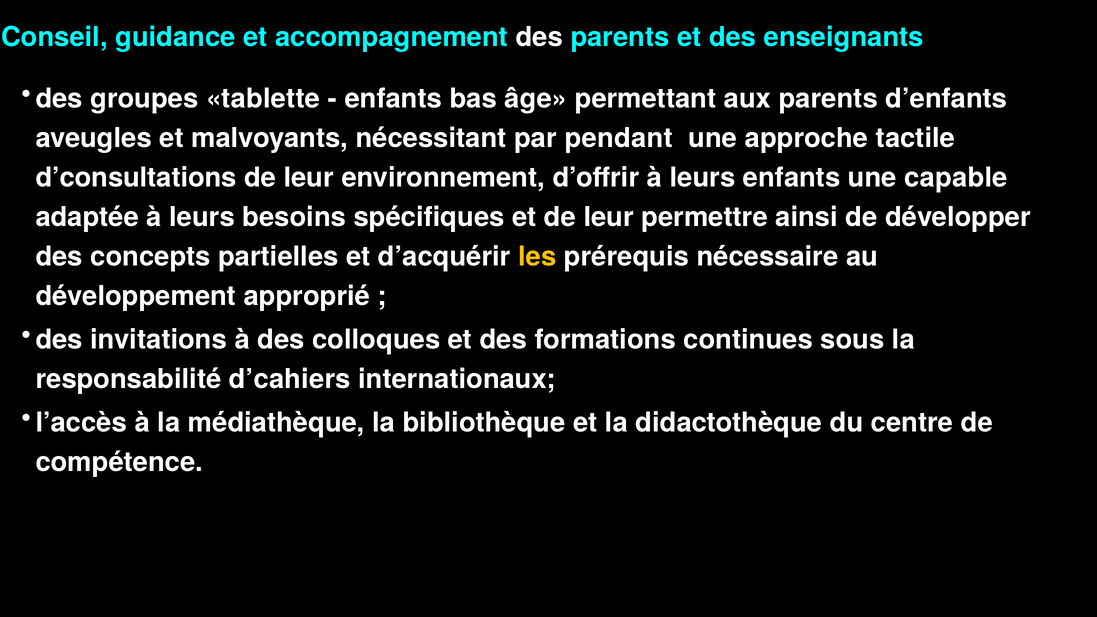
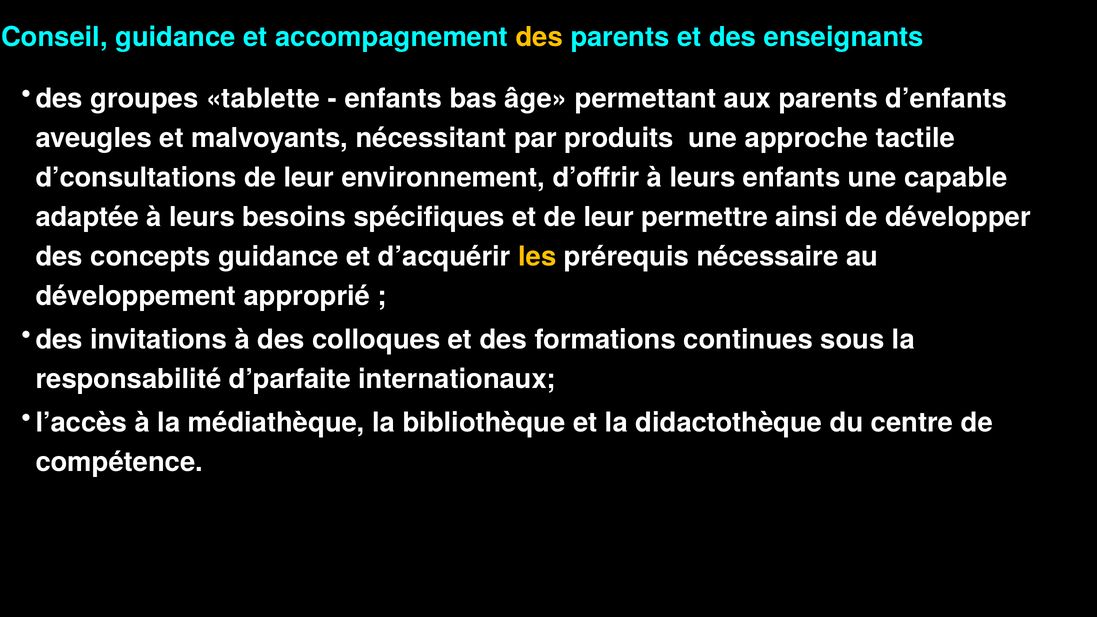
des colour: white -> yellow (539, 37)
pendant: pendant -> produits (619, 138)
concepts partielles: partielles -> guidance (278, 257)
d’cahiers: d’cahiers -> d’parfaite (290, 379)
